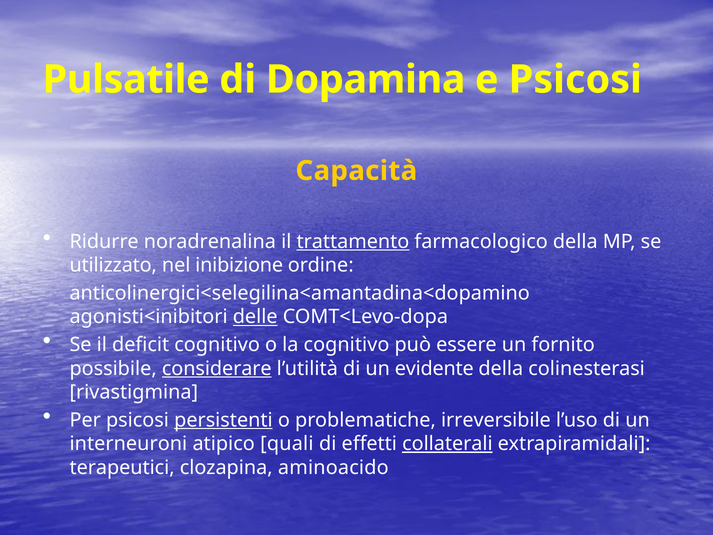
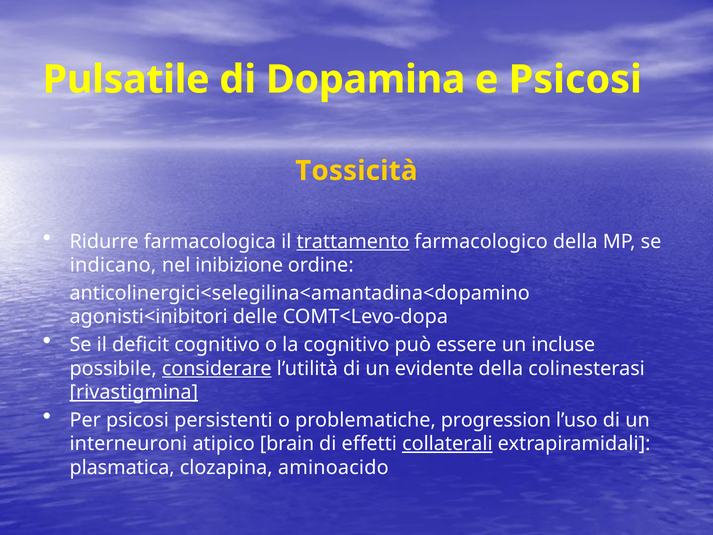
Capacità: Capacità -> Tossicità (356, 171)
noradrenalina: noradrenalina -> farmacologica (210, 241)
utilizzato: utilizzato -> indicano (113, 265)
delle underline: present -> none (255, 317)
fornito: fornito -> incluse (563, 345)
rivastigmina underline: none -> present (134, 392)
persistenti underline: present -> none (223, 420)
irreversibile: irreversibile -> progression (496, 420)
quali: quali -> brain (287, 444)
terapeutici: terapeutici -> plasmatica (122, 467)
